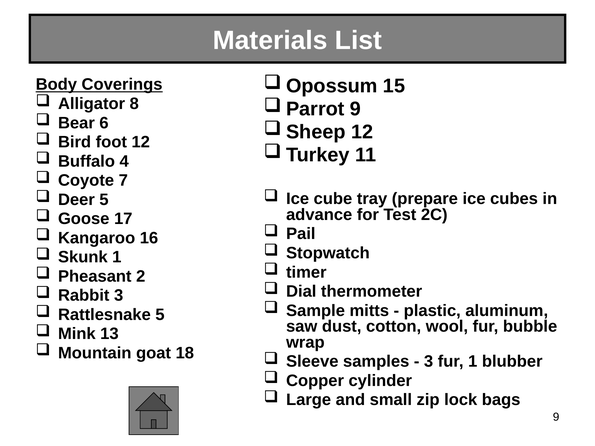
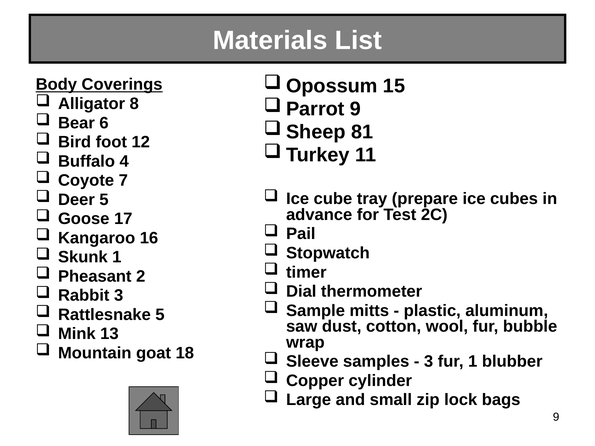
12: 12 -> 81 (362, 132)
